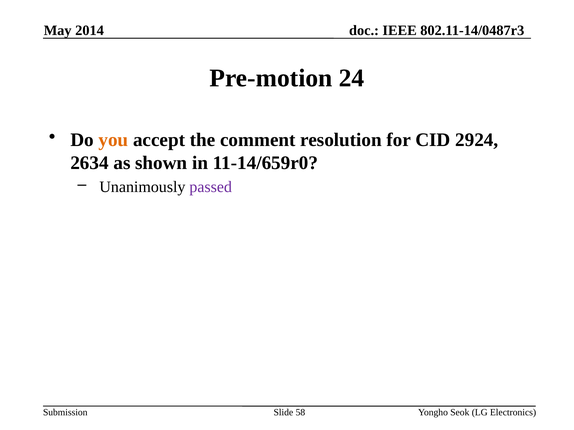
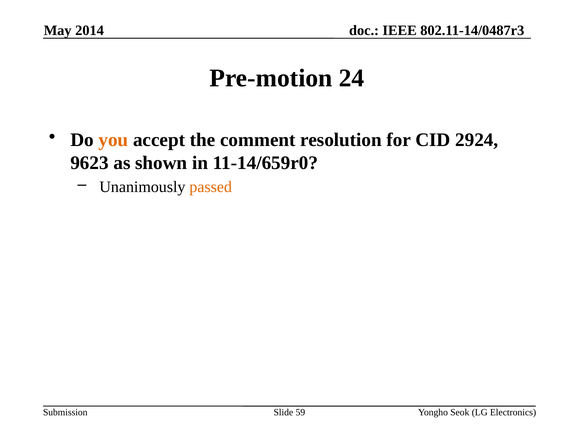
2634: 2634 -> 9623 (90, 163)
passed colour: purple -> orange (211, 187)
58: 58 -> 59 (300, 413)
